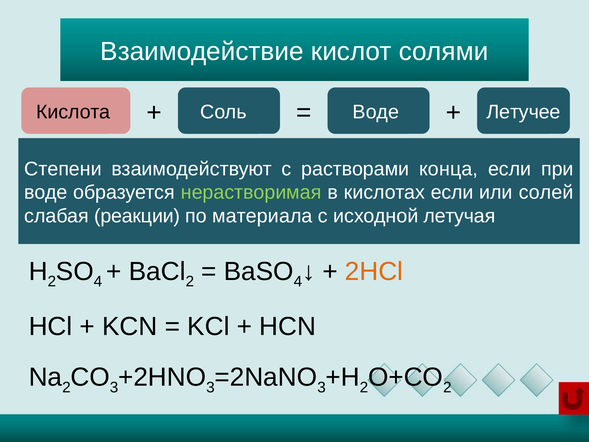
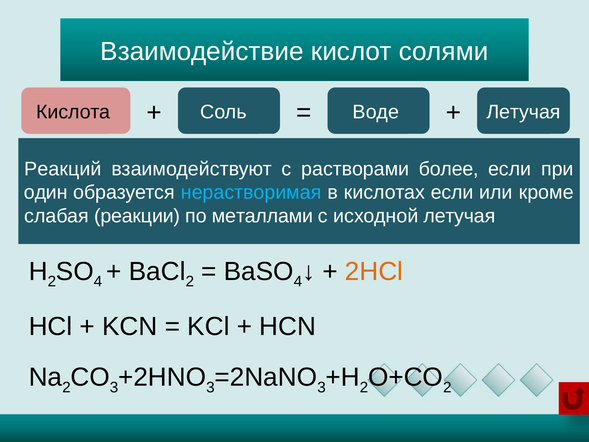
Летучее: Летучее -> Летучая (524, 112)
Степени: Степени -> Реакций (63, 169)
конца: конца -> более (449, 169)
воде: воде -> один (46, 192)
нерастворимая colour: light green -> light blue (251, 192)
солей: солей -> кроме (546, 192)
материала: материала -> металлами (263, 216)
